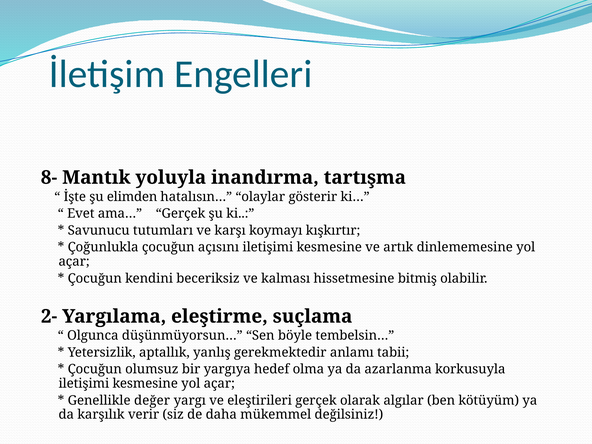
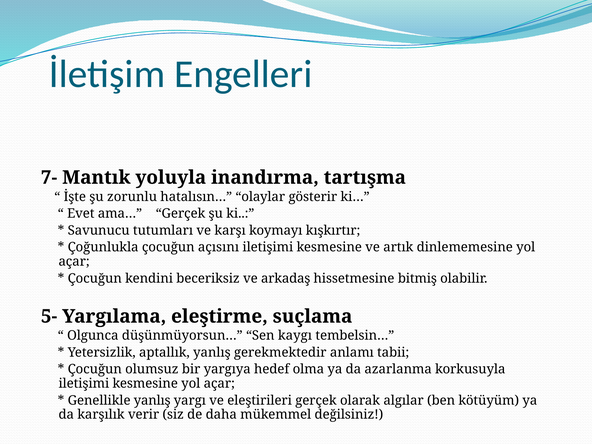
8-: 8- -> 7- (49, 178)
elimden: elimden -> zorunlu (132, 197)
kalması: kalması -> arkadaş (286, 278)
2-: 2- -> 5- (49, 316)
böyle: böyle -> kaygı (295, 336)
Genellikle değer: değer -> yanlış (152, 400)
